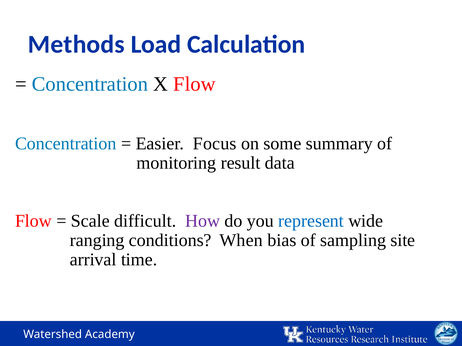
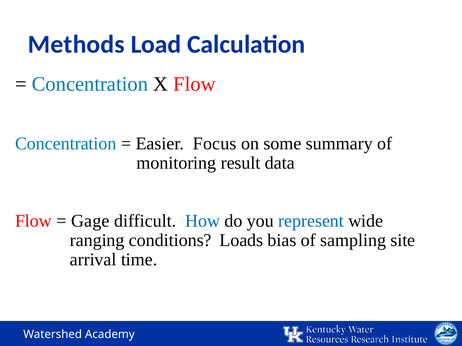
Scale: Scale -> Gage (90, 221)
How colour: purple -> blue (203, 221)
When: When -> Loads (241, 241)
